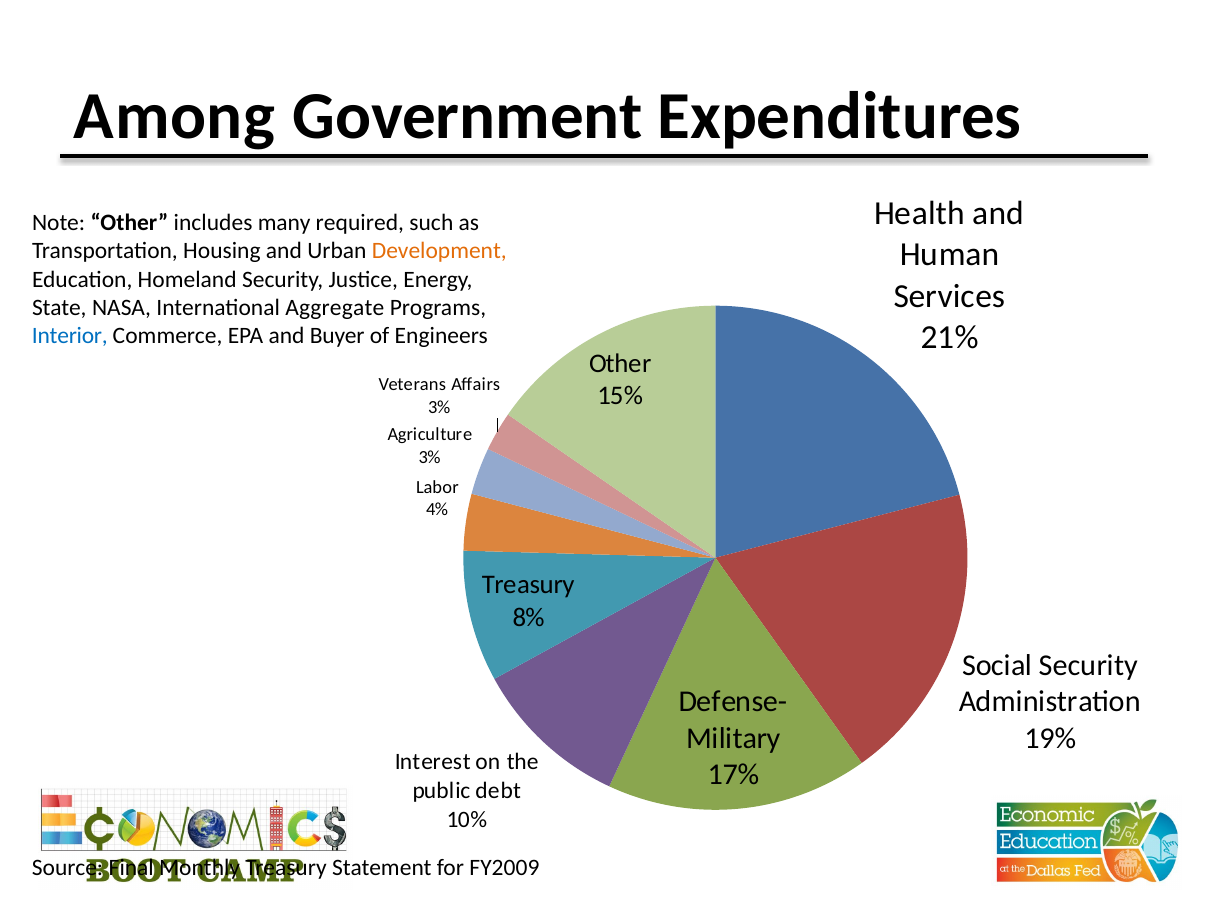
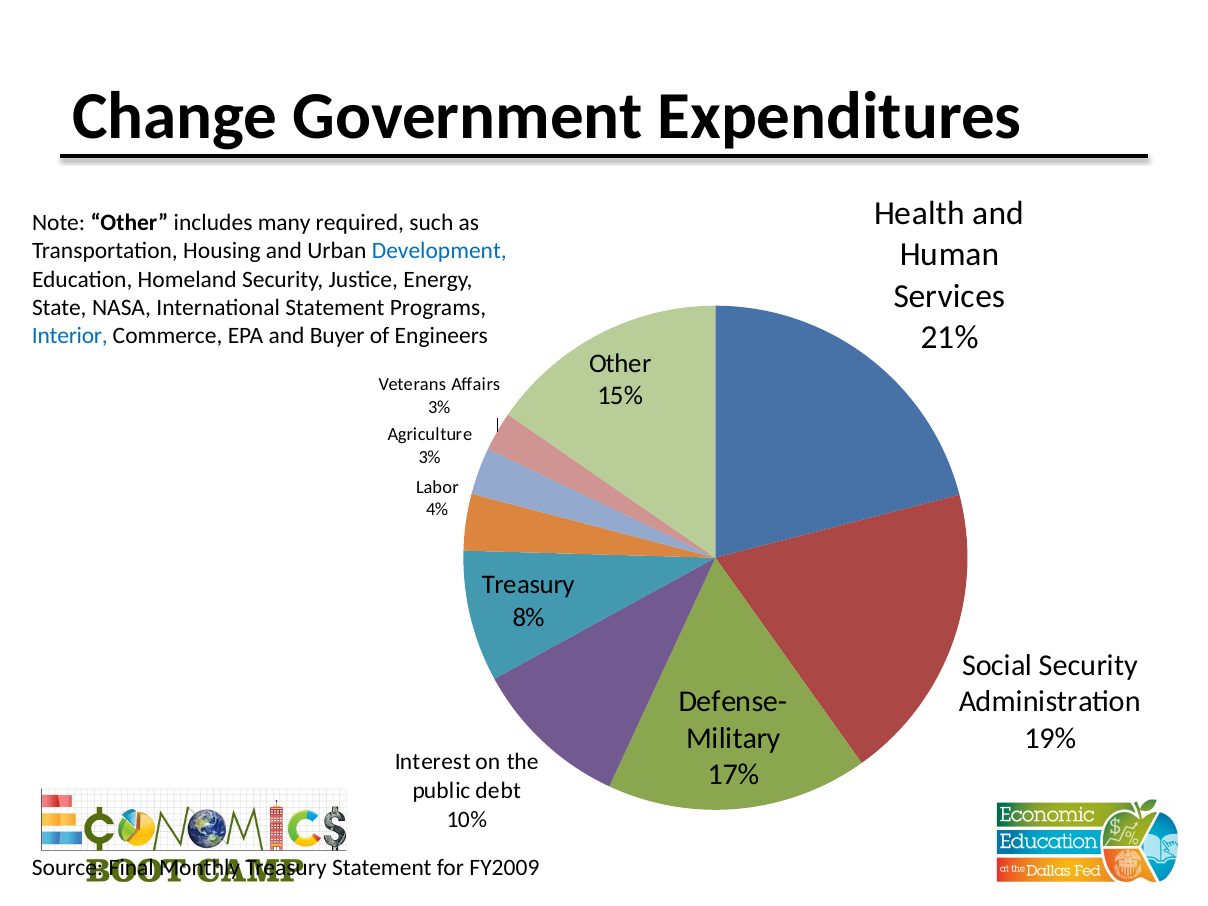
Among: Among -> Change (175, 116)
Development colour: orange -> blue (439, 251)
International Aggregate: Aggregate -> Statement (335, 308)
